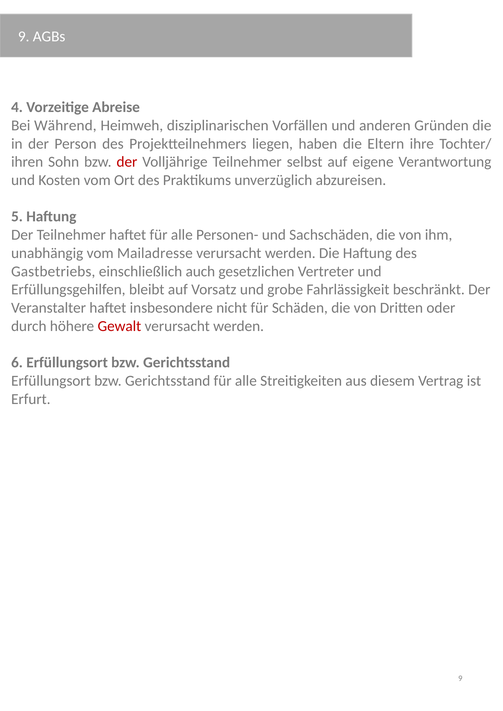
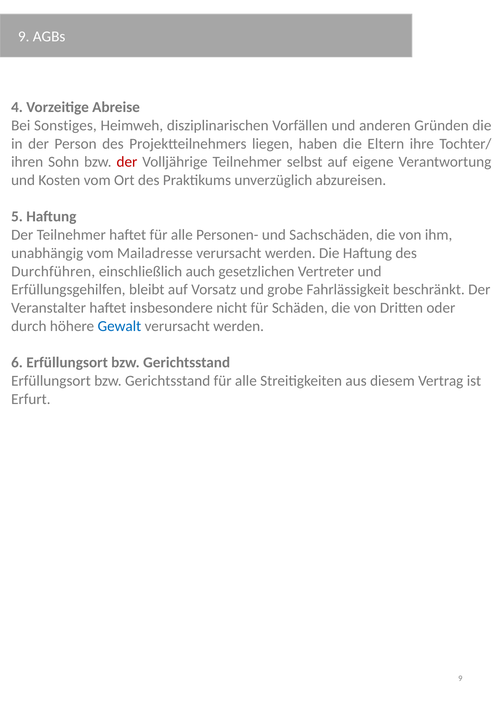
Während: Während -> Sonstiges (65, 126)
Gastbetriebs: Gastbetriebs -> Durchführen (53, 272)
Gewalt colour: red -> blue (119, 326)
